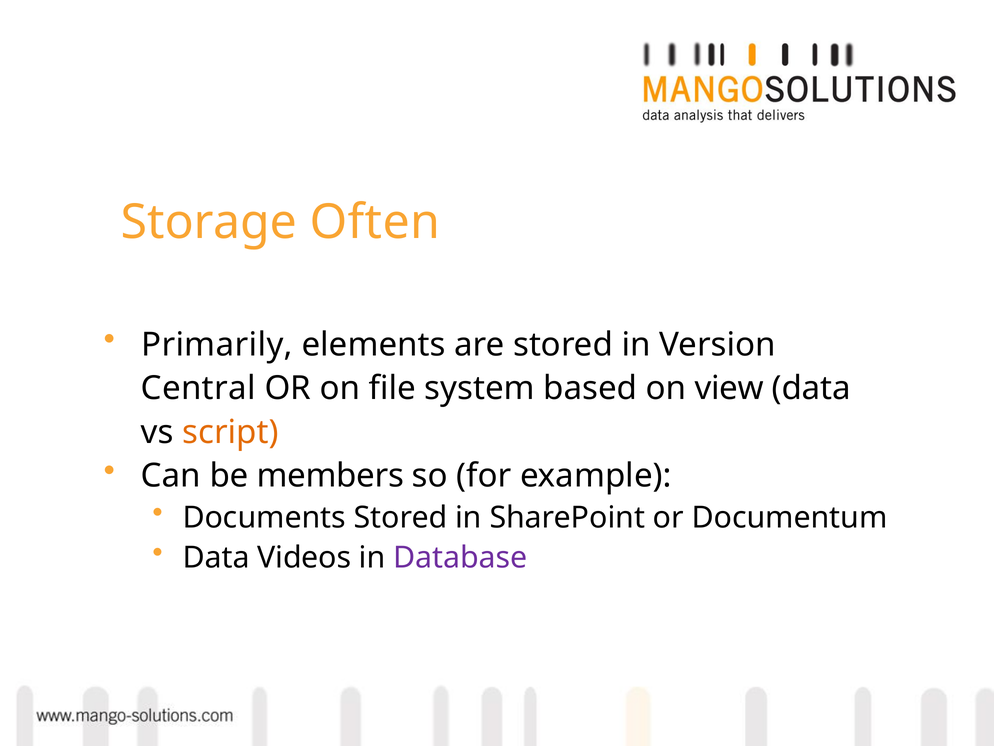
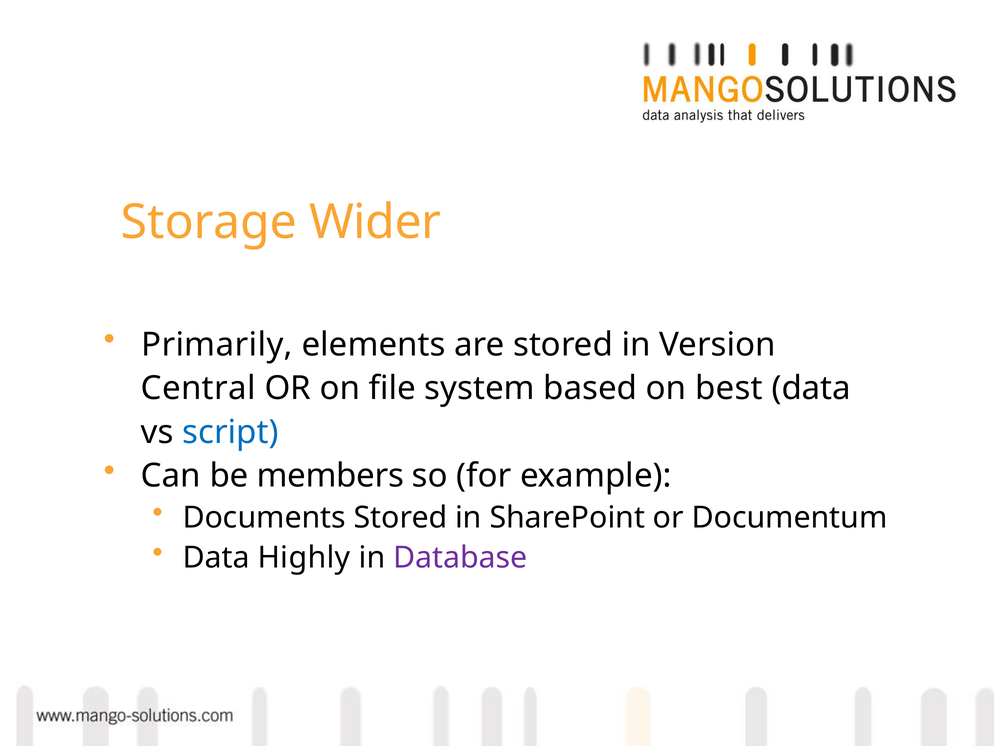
Often: Often -> Wider (375, 222)
view: view -> best (729, 388)
script colour: orange -> blue (230, 432)
Videos: Videos -> Highly (304, 557)
